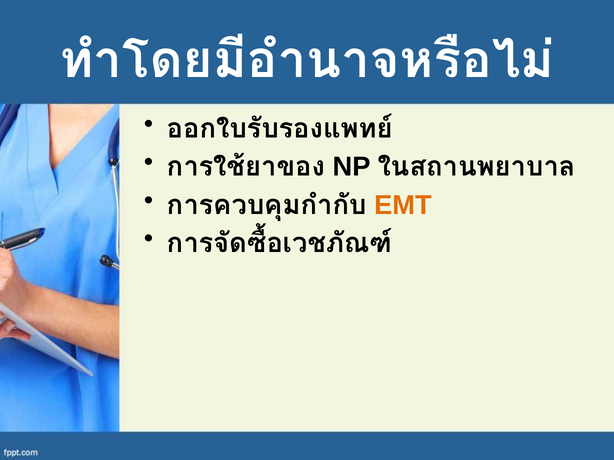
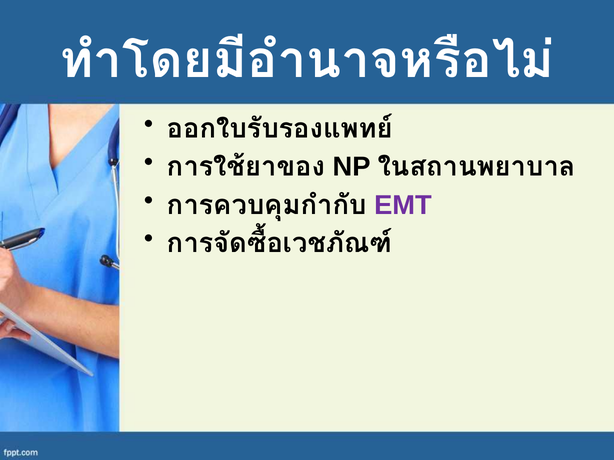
EMT colour: orange -> purple (403, 205)
